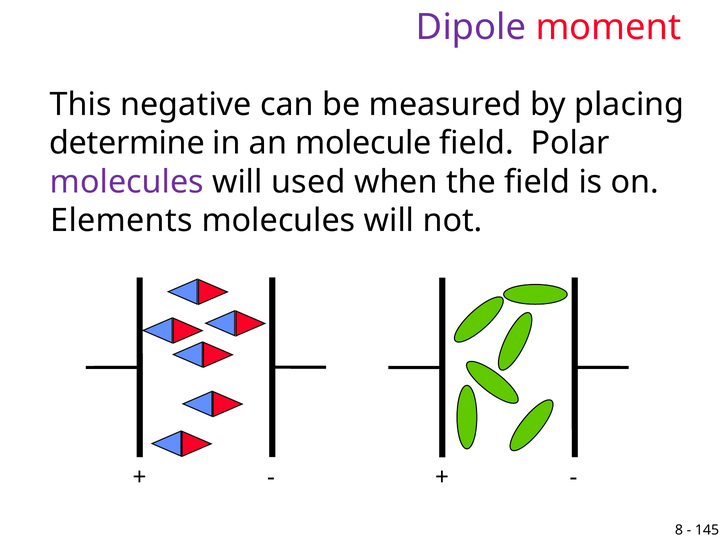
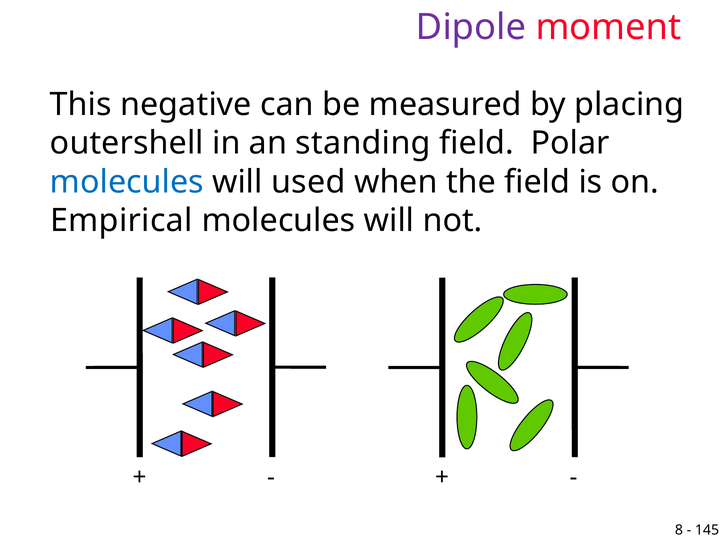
determine: determine -> outershell (127, 143)
molecule: molecule -> standing (363, 143)
molecules colour: purple -> blue (127, 182)
Elements: Elements -> Empirical (121, 221)
